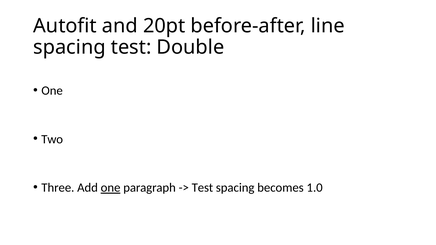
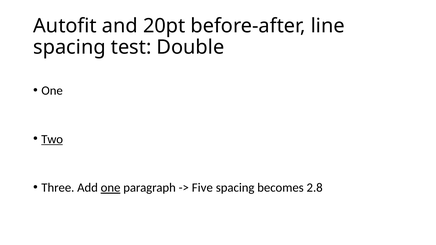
Two underline: none -> present (52, 139)
Test: Test -> Five (202, 188)
1.0: 1.0 -> 2.8 (315, 188)
